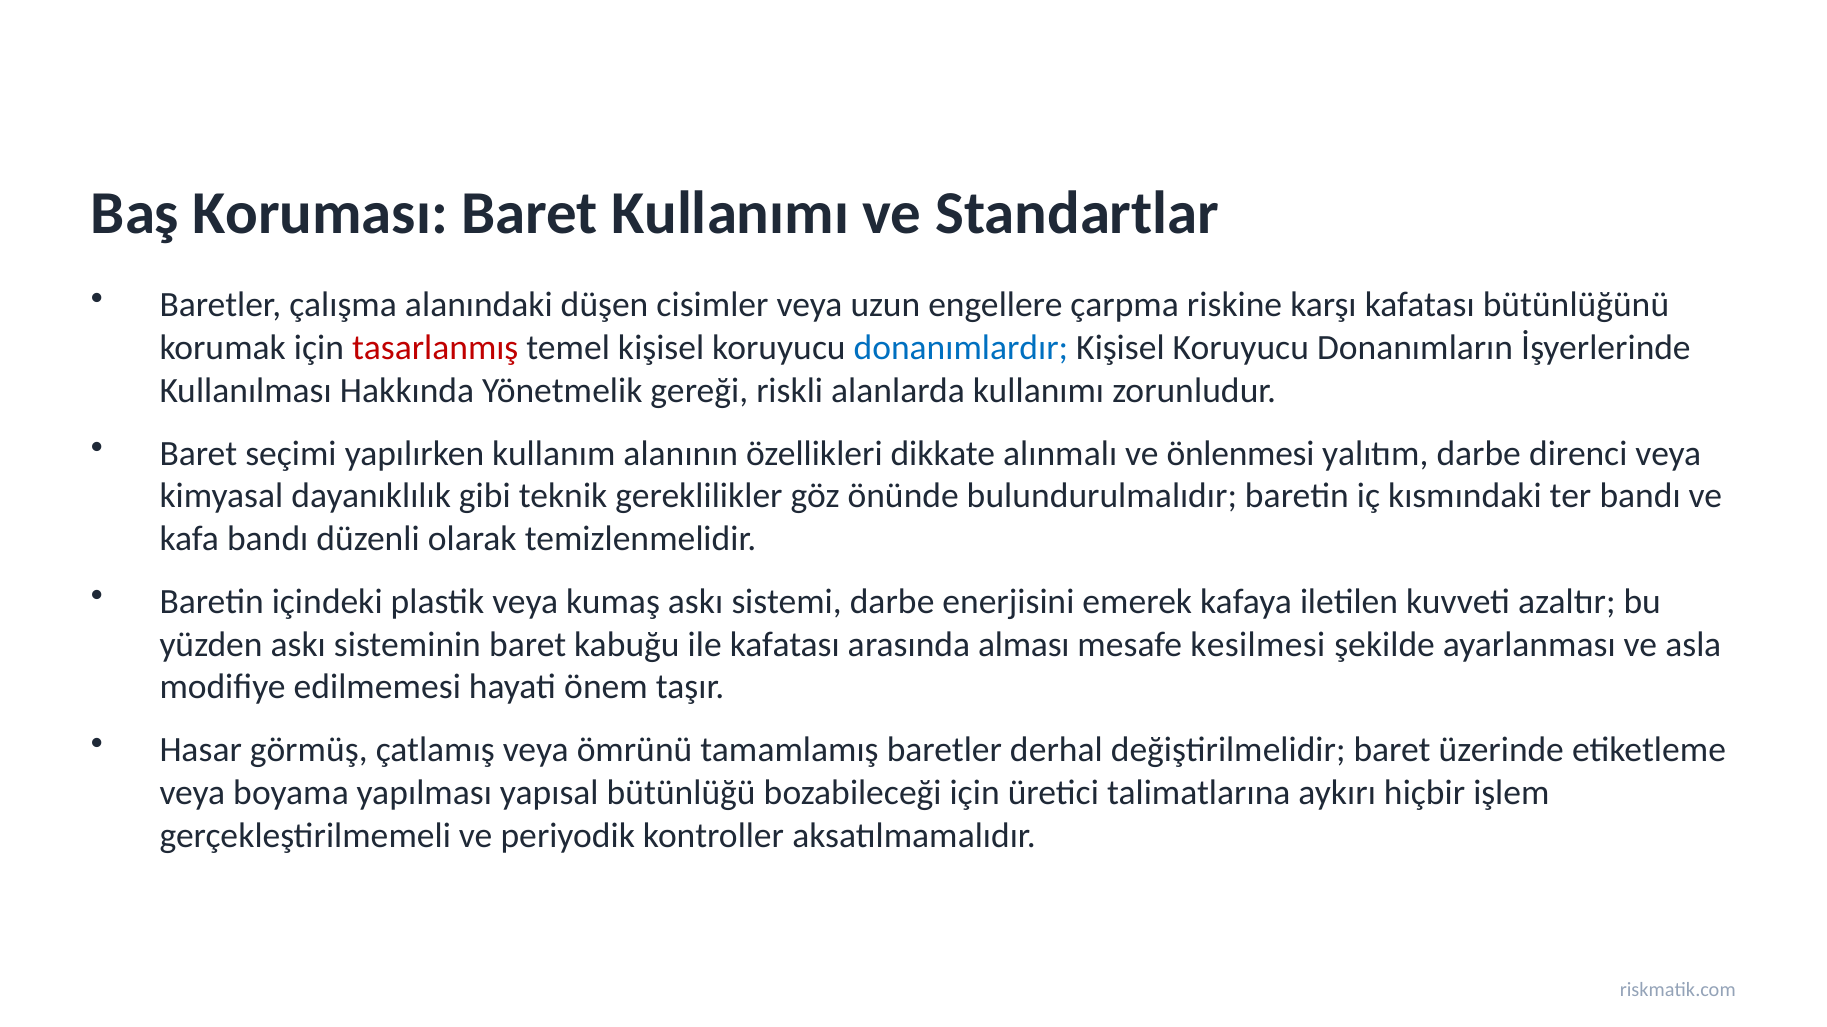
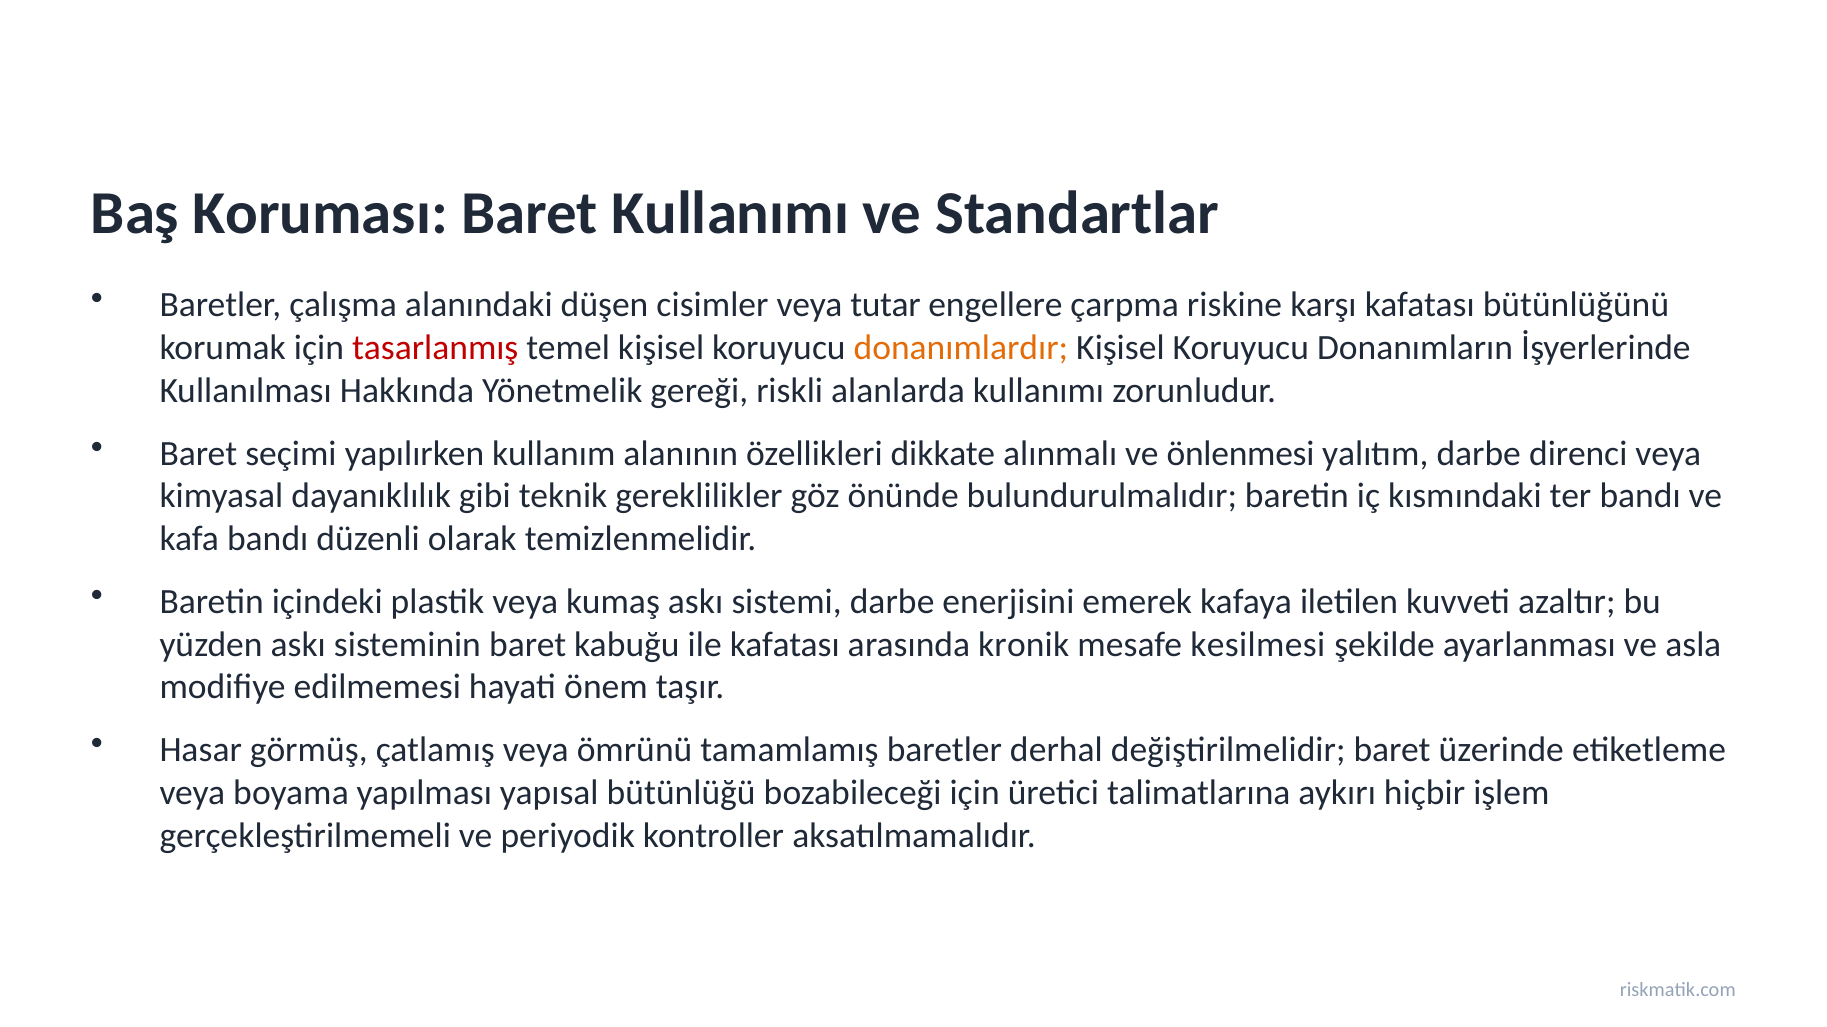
uzun: uzun -> tutar (885, 305)
donanımlardır colour: blue -> orange (961, 348)
alması: alması -> kronik (1024, 645)
